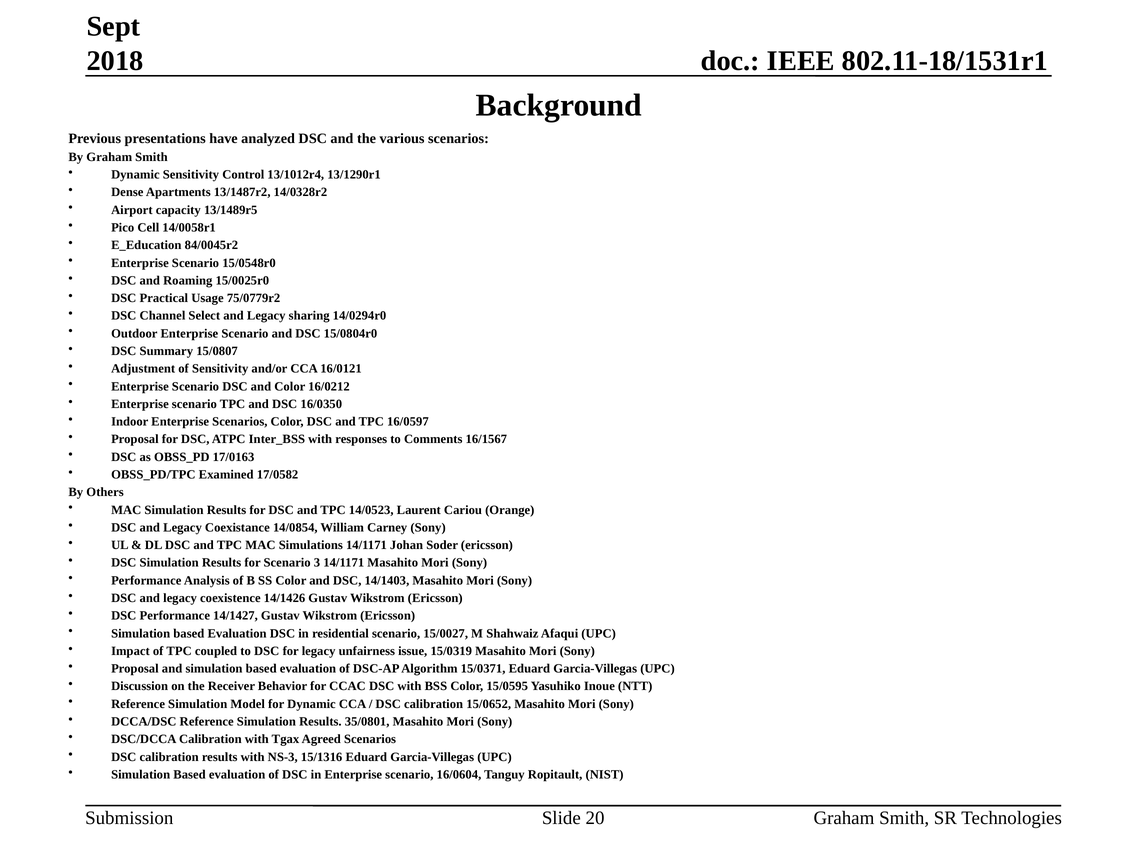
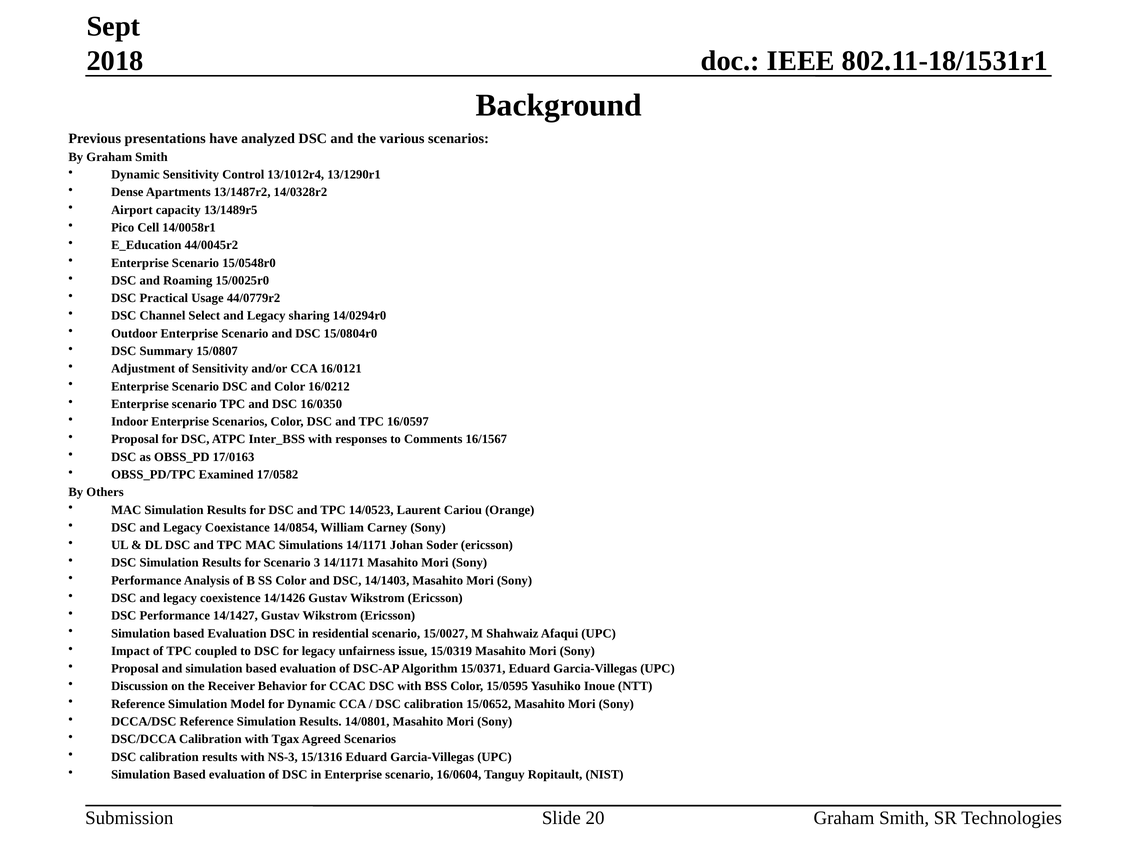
84/0045r2: 84/0045r2 -> 44/0045r2 (211, 245)
75/0779r2: 75/0779r2 -> 44/0779r2 (254, 298)
35/0801: 35/0801 -> 14/0801 (367, 721)
